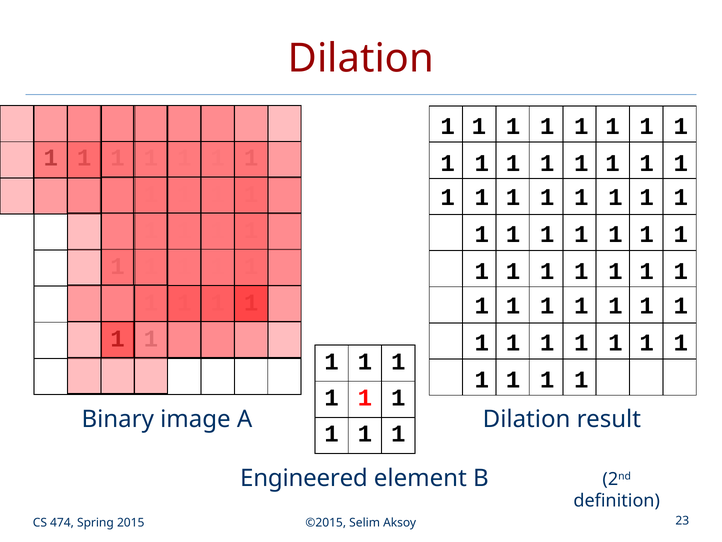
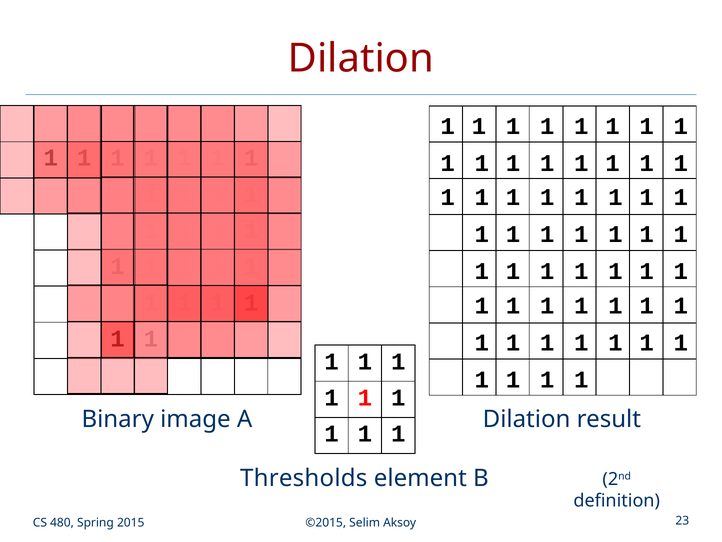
Engineered: Engineered -> Thresholds (304, 478)
474: 474 -> 480 (62, 522)
